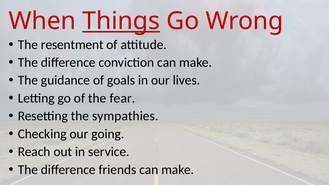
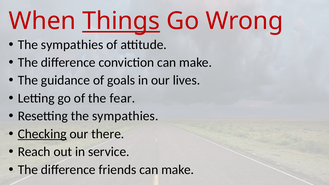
resentment: resentment -> sympathies (72, 45)
Checking underline: none -> present (42, 134)
going: going -> there (108, 134)
